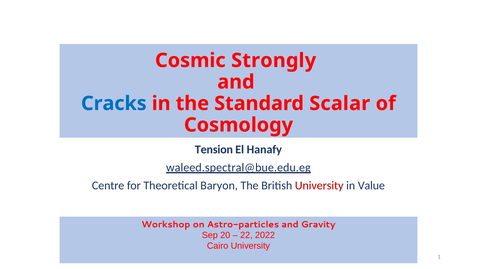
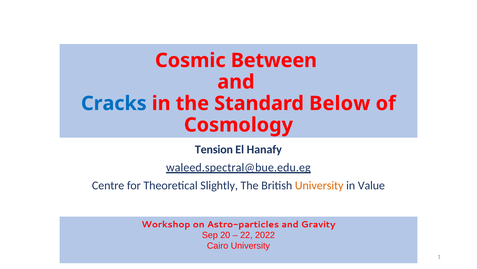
Strongly: Strongly -> Between (274, 60)
Scalar: Scalar -> Below (340, 103)
Baryon: Baryon -> Slightly (219, 185)
University colour: red -> orange (319, 185)
